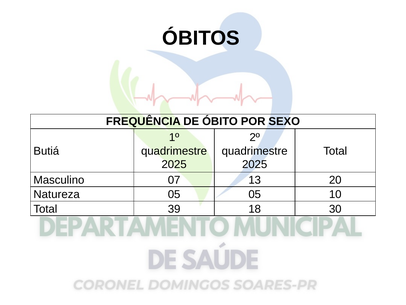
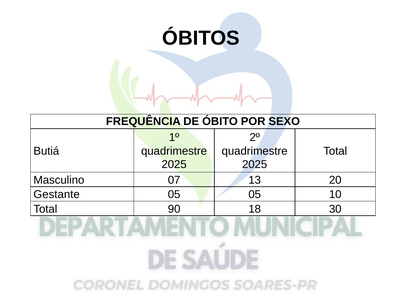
Natureza: Natureza -> Gestante (57, 194)
39: 39 -> 90 (174, 209)
